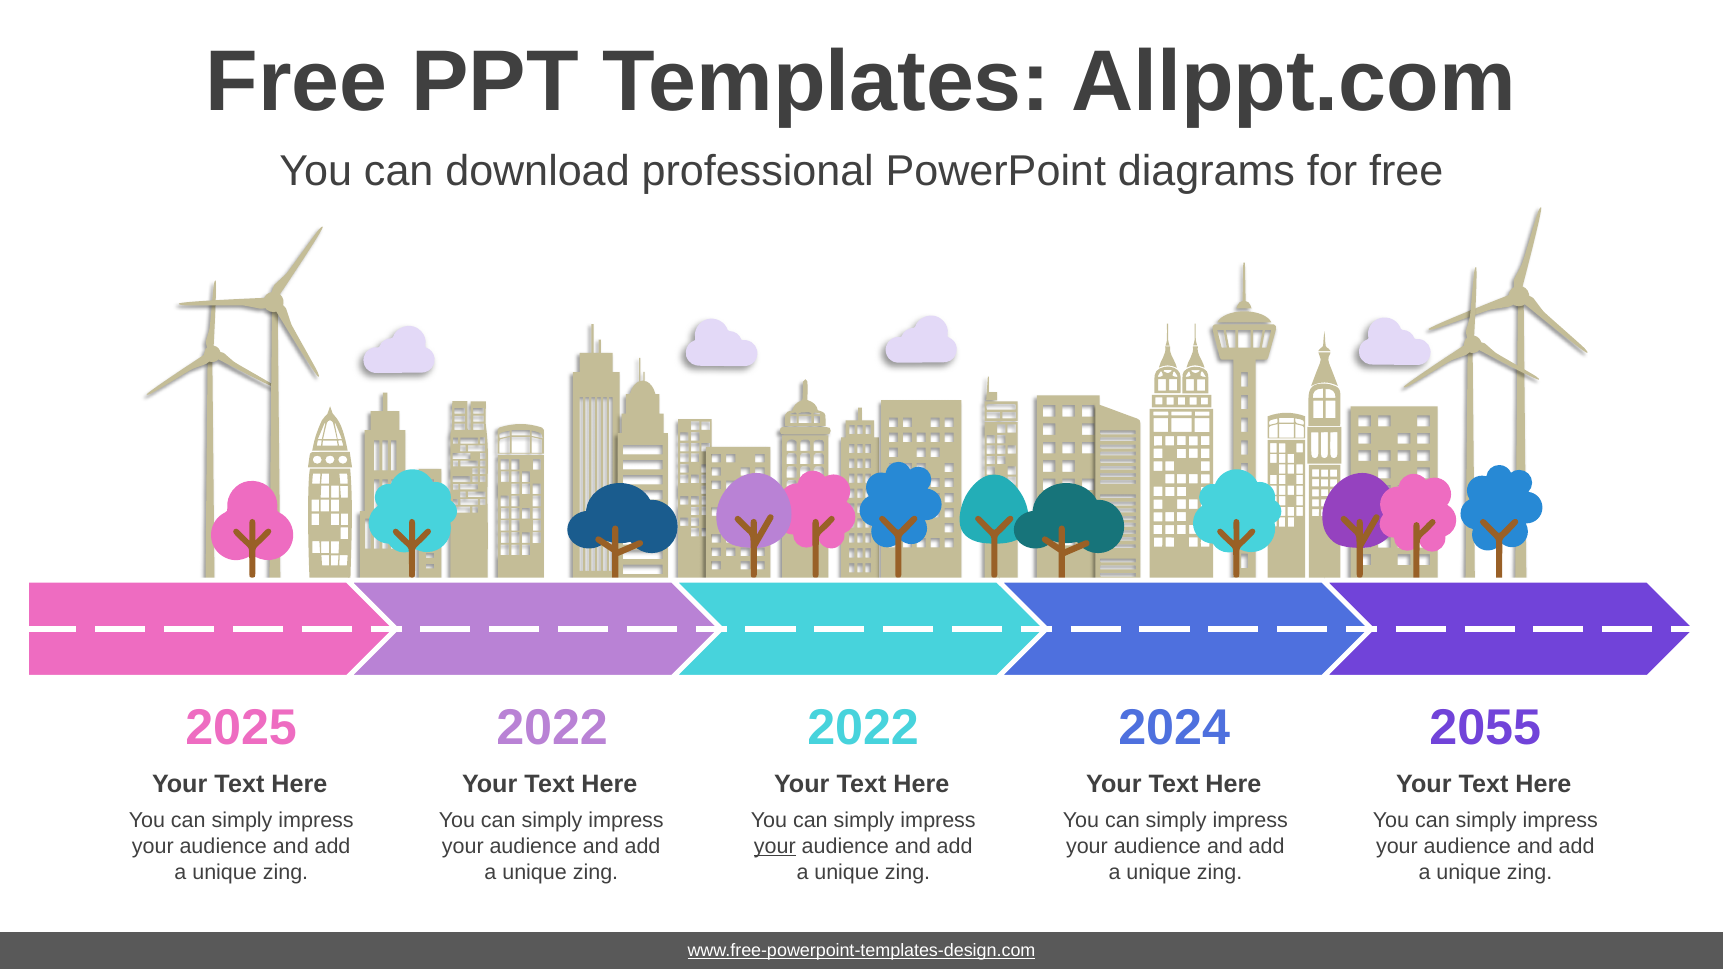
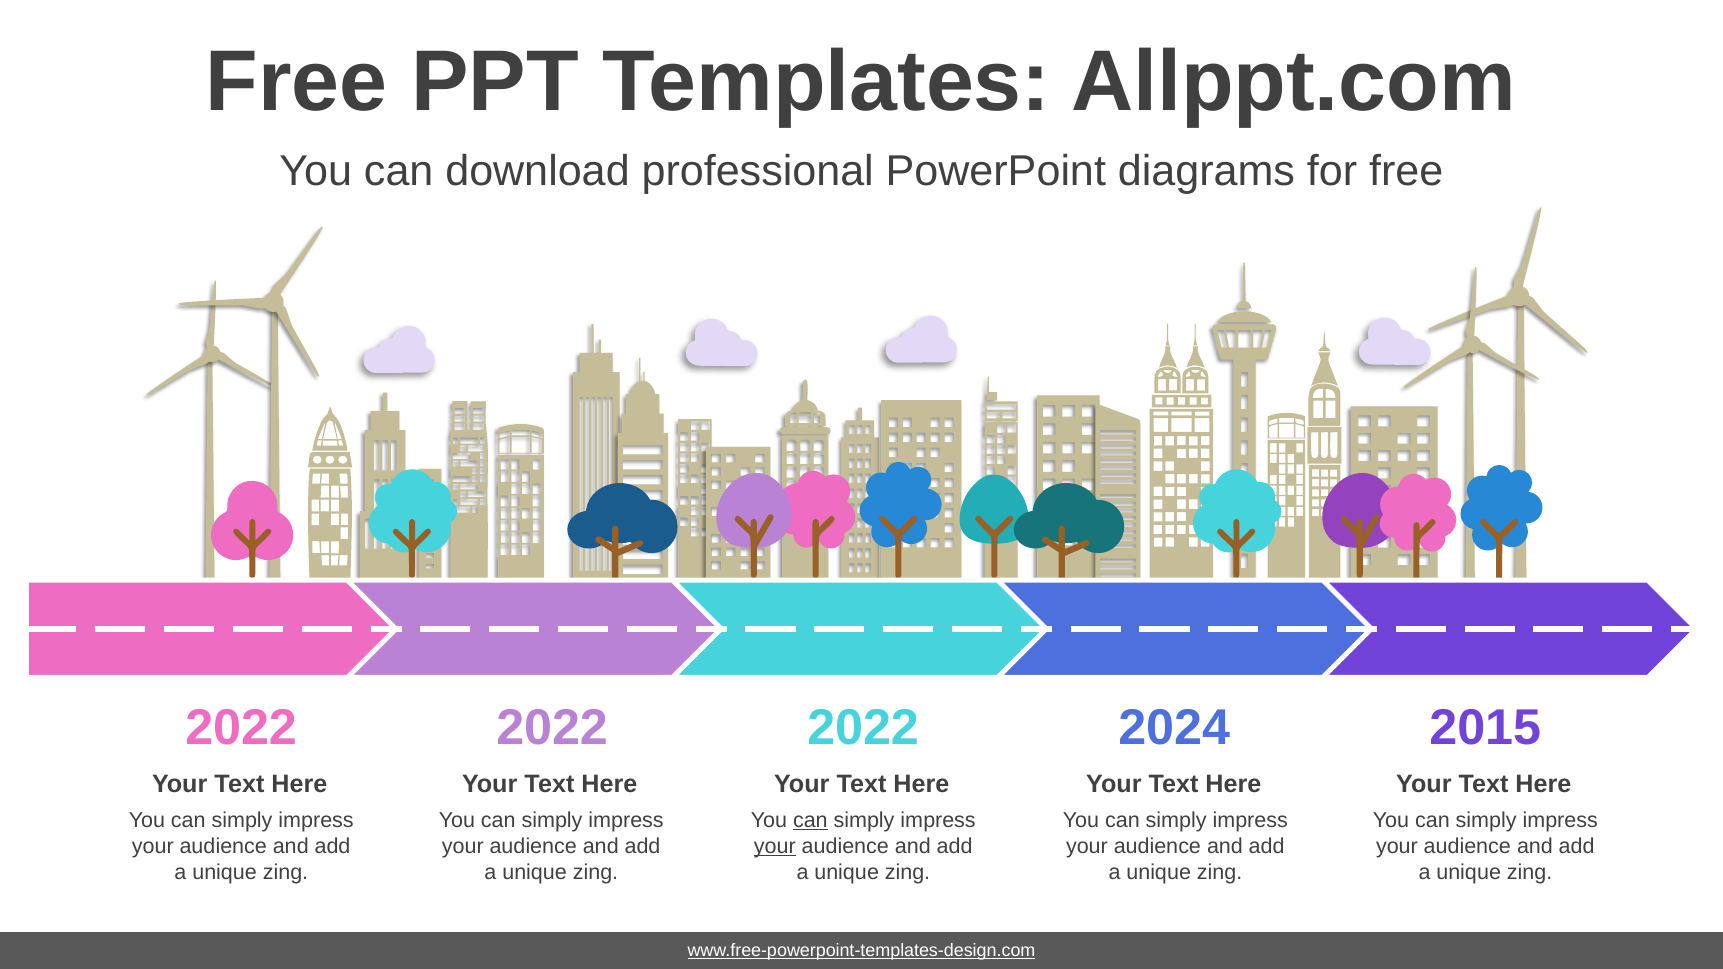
2025: 2025 -> 2022 (241, 728)
2055: 2055 -> 2015 (1485, 728)
can underline: none -> present (810, 821)
